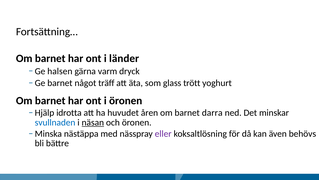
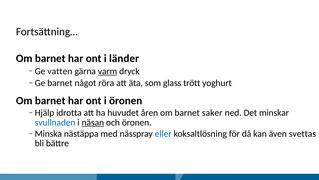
halsen: halsen -> vatten (60, 71)
varm underline: none -> present (108, 71)
träff: träff -> röra (106, 83)
darra: darra -> saker (212, 113)
eller colour: purple -> blue (163, 133)
behövs: behövs -> svettas (302, 133)
